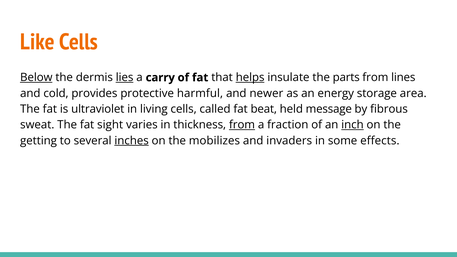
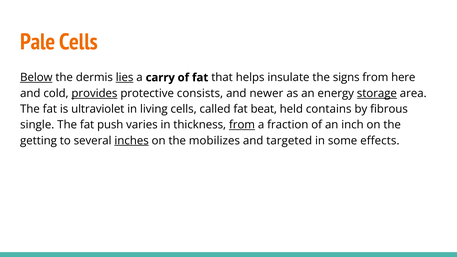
Like: Like -> Pale (38, 42)
helps underline: present -> none (250, 78)
parts: parts -> signs (346, 78)
lines: lines -> here (403, 78)
provides underline: none -> present (94, 93)
harmful: harmful -> consists (200, 93)
storage underline: none -> present (377, 93)
message: message -> contains (329, 109)
sweat: sweat -> single (37, 125)
sight: sight -> push (110, 125)
inch underline: present -> none (352, 125)
invaders: invaders -> targeted (289, 141)
